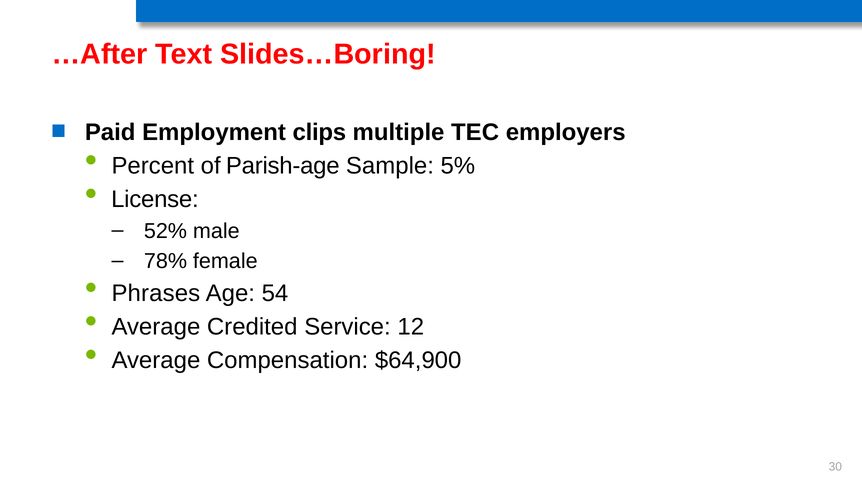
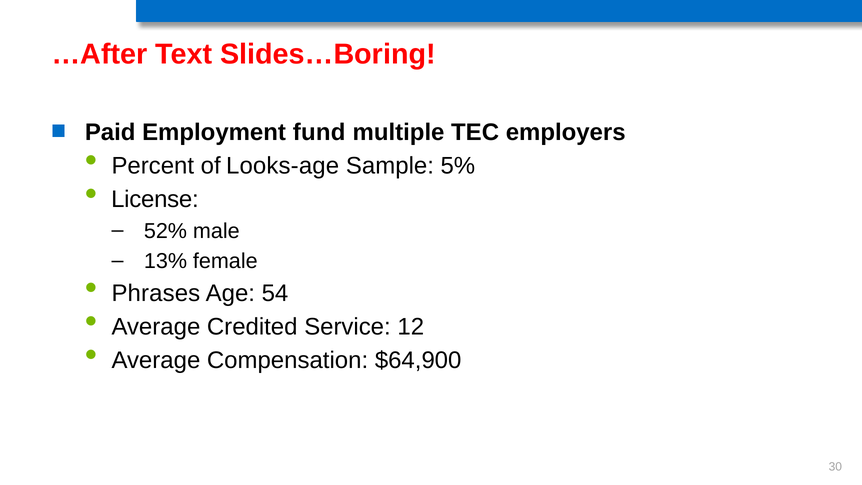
clips: clips -> fund (319, 132)
Parish-age: Parish-age -> Looks-age (283, 166)
78%: 78% -> 13% (166, 261)
